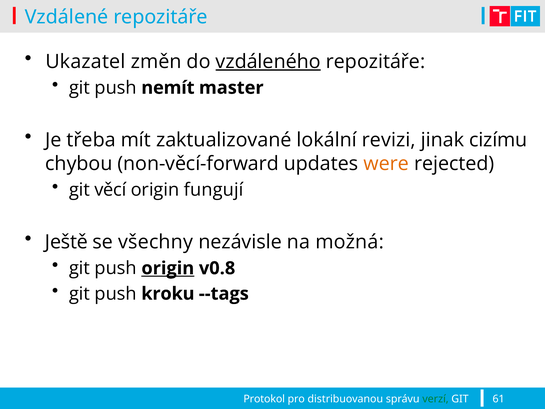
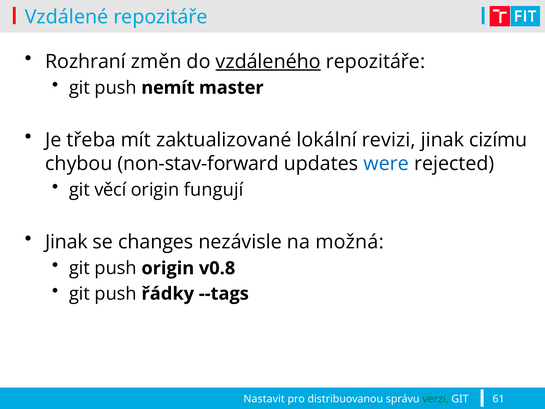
Ukazatel: Ukazatel -> Rozhraní (86, 62)
non-věcí-forward: non-věcí-forward -> non-stav-forward (198, 163)
were colour: orange -> blue (386, 163)
Ještě: Ještě -> Jinak (66, 242)
všechny: všechny -> changes (156, 242)
origin underline: present -> none (168, 268)
kroku: kroku -> řádky (168, 294)
Protokol: Protokol -> Nastavit (264, 399)
